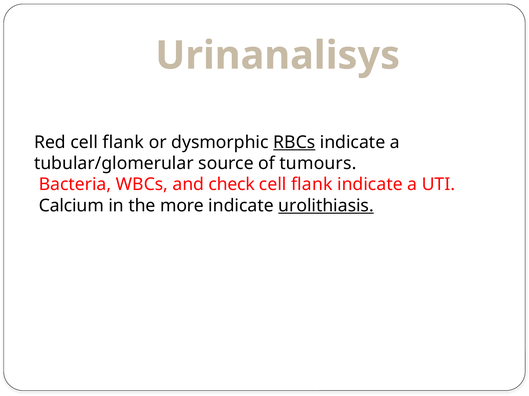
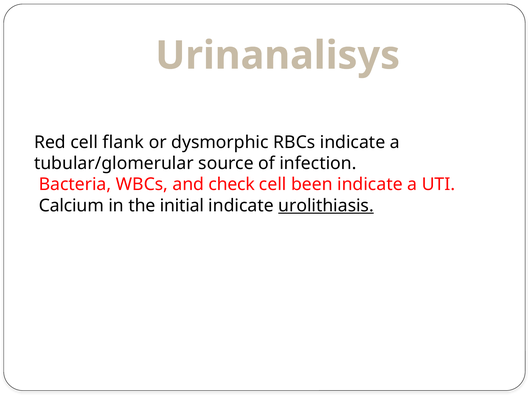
RBCs underline: present -> none (294, 143)
tumours: tumours -> infection (318, 164)
flank: flank -> been (312, 185)
more: more -> initial (182, 206)
